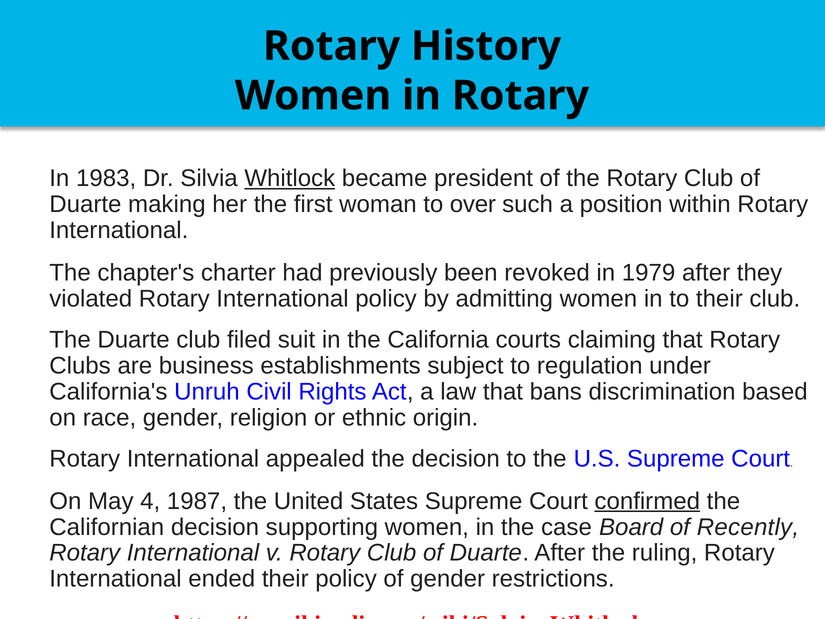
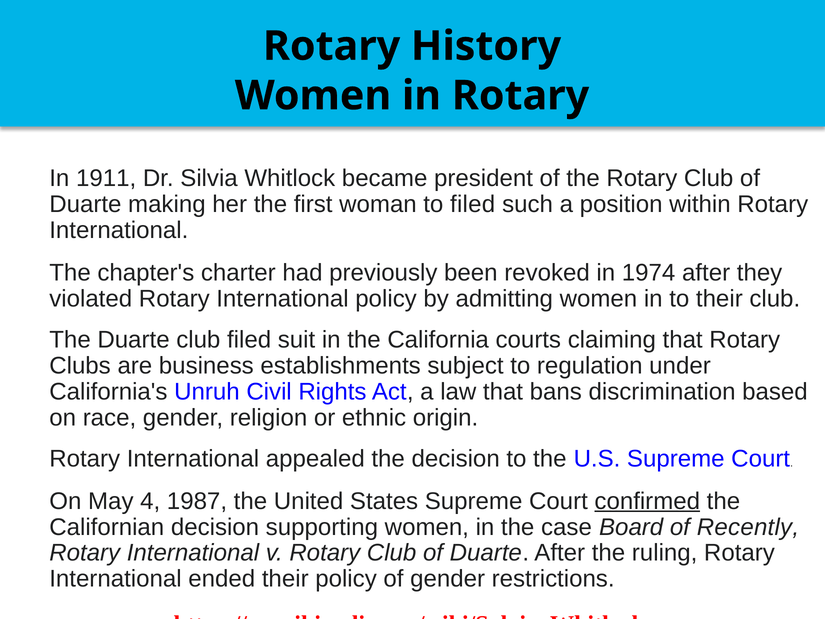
1983: 1983 -> 1911 (106, 178)
Whitlock underline: present -> none (290, 178)
to over: over -> filed (473, 204)
1979: 1979 -> 1974 (649, 273)
